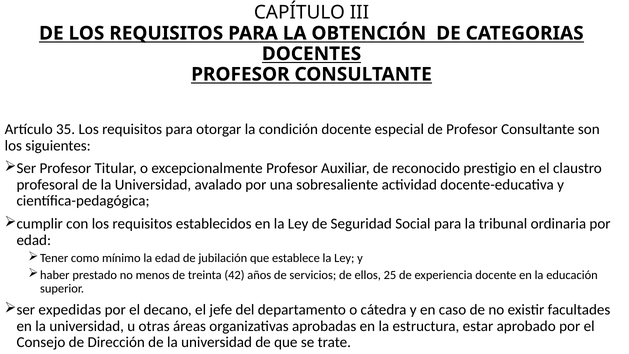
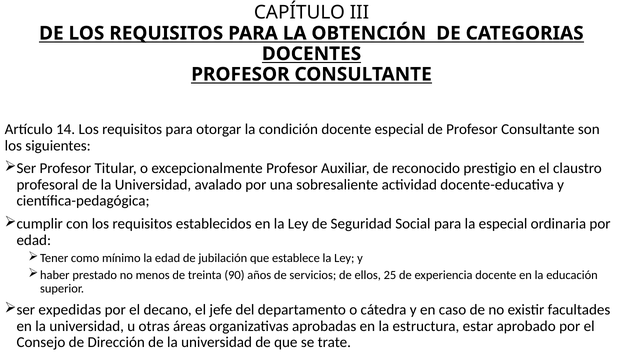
35: 35 -> 14 (66, 129)
la tribunal: tribunal -> especial (503, 224)
42: 42 -> 90 (234, 275)
